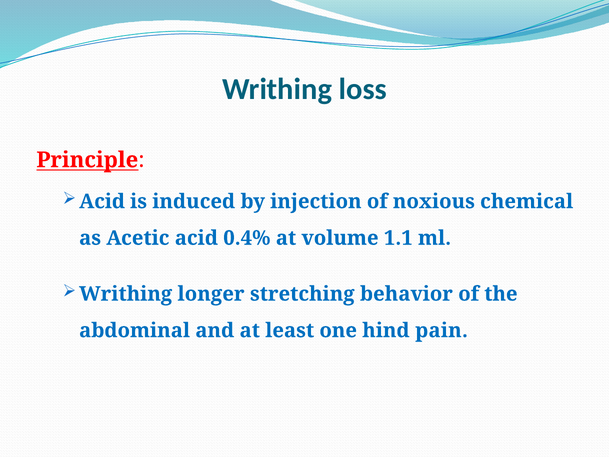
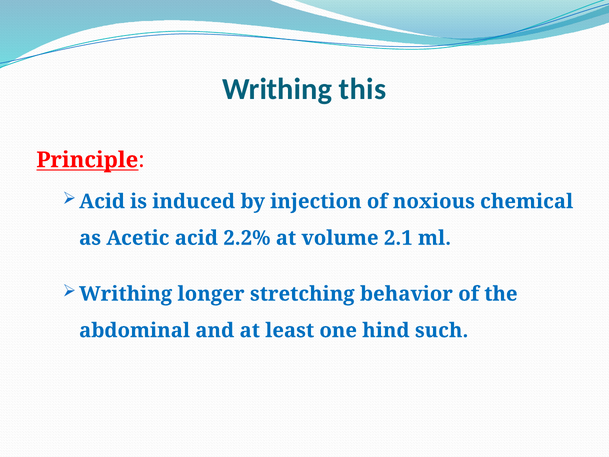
loss: loss -> this (363, 89)
0.4%: 0.4% -> 2.2% (247, 238)
1.1: 1.1 -> 2.1 (398, 238)
pain: pain -> such (442, 330)
